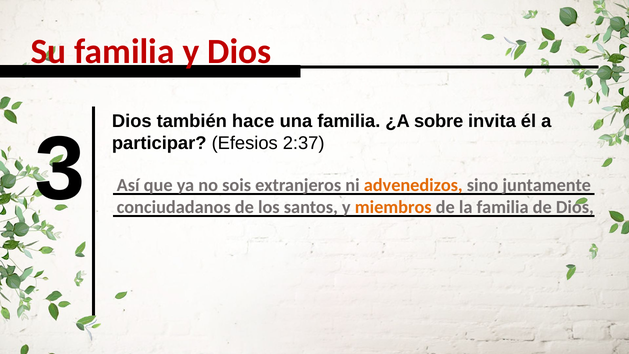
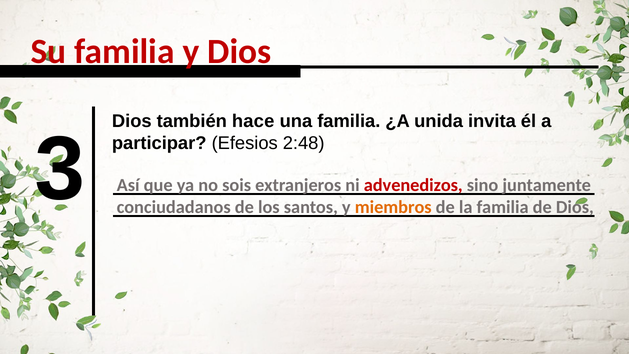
sobre: sobre -> unida (439, 121)
2:37: 2:37 -> 2:48 (304, 143)
advenedizos colour: orange -> red (413, 185)
